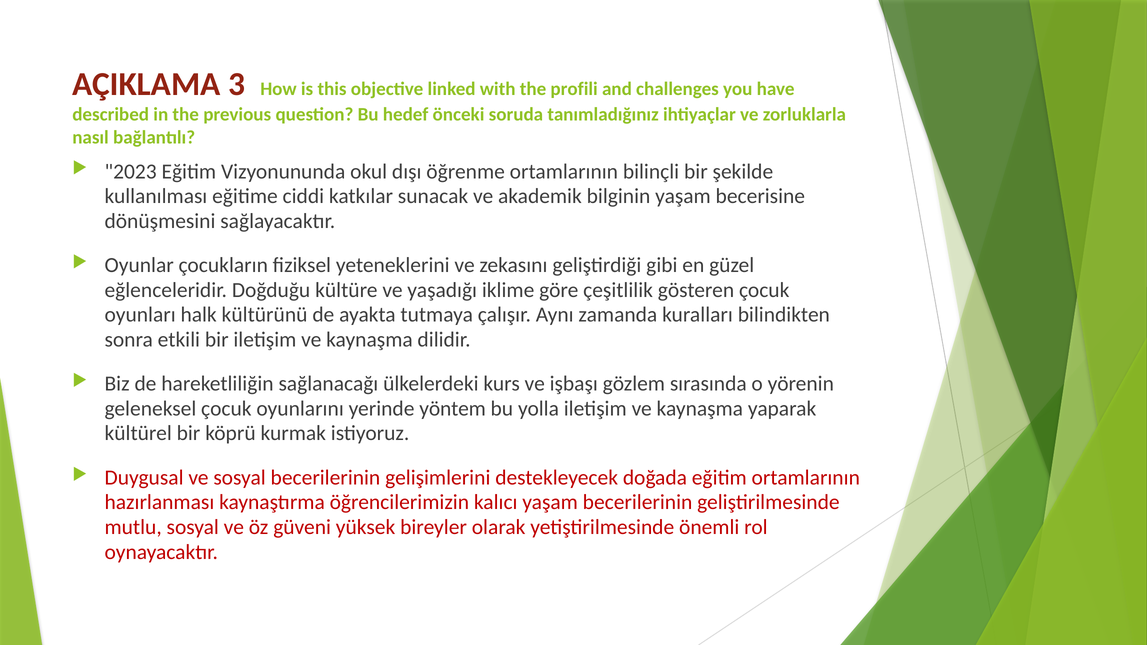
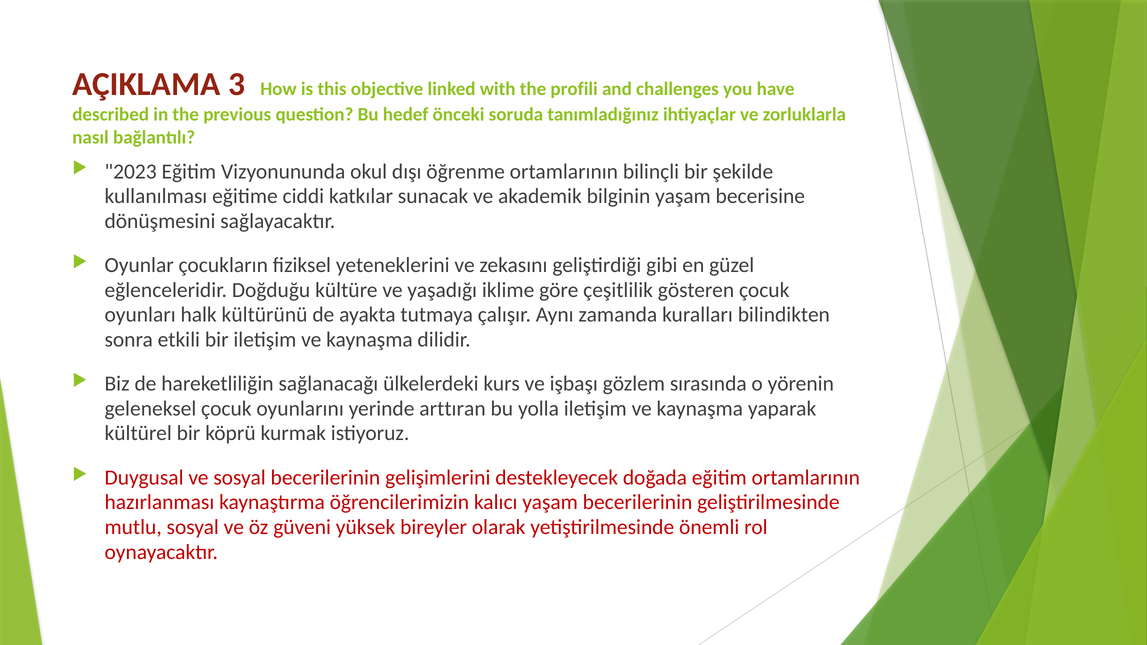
yöntem: yöntem -> arttıran (453, 409)
